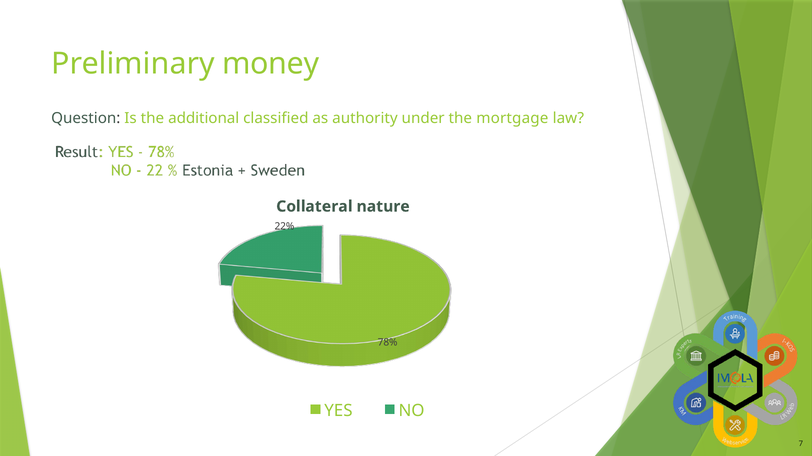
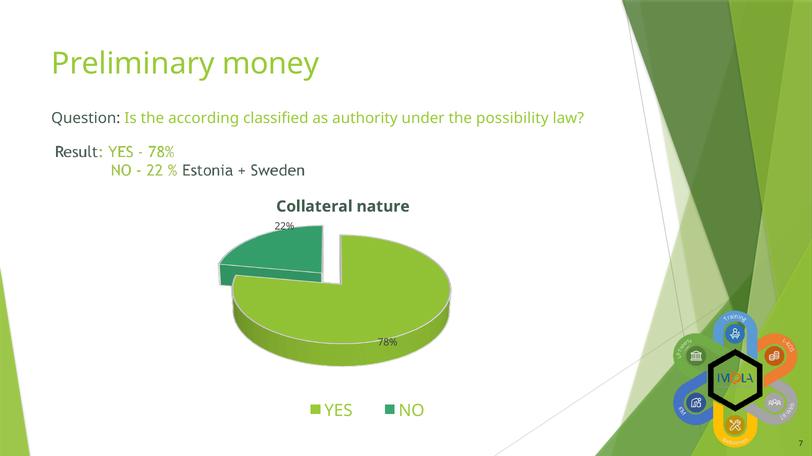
additional: additional -> according (204, 119)
mortgage: mortgage -> possibility (512, 119)
